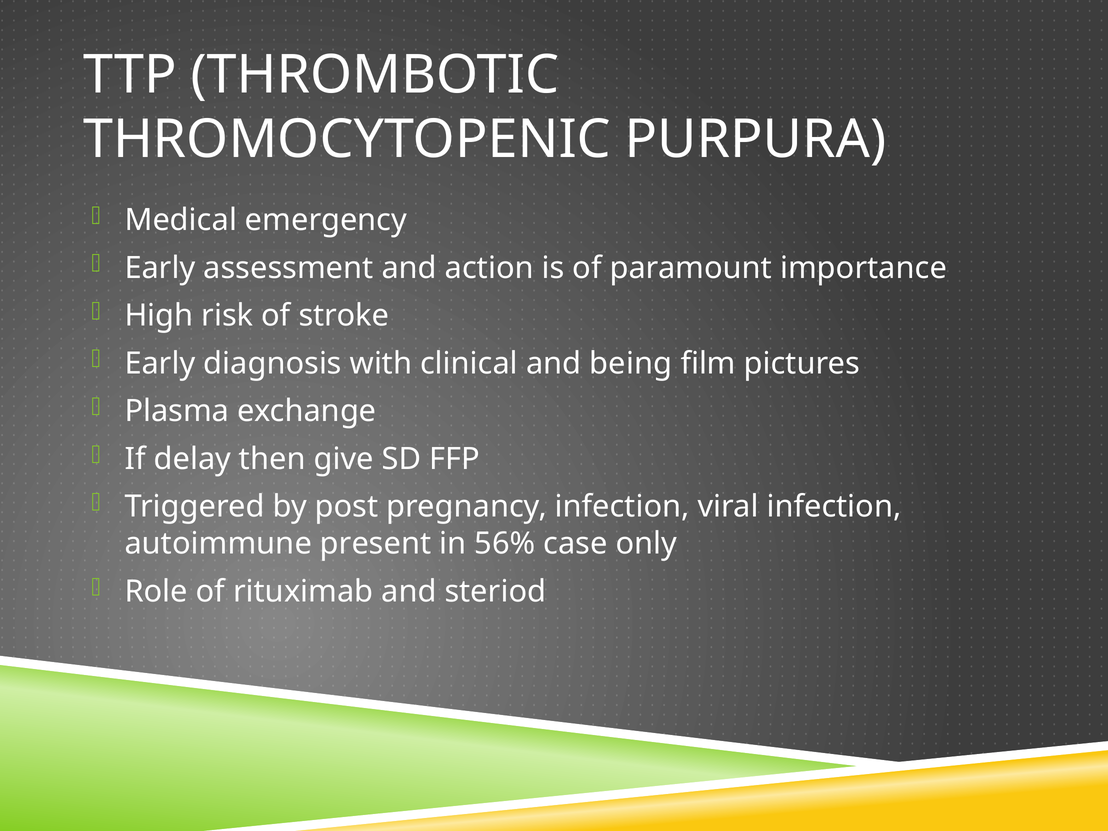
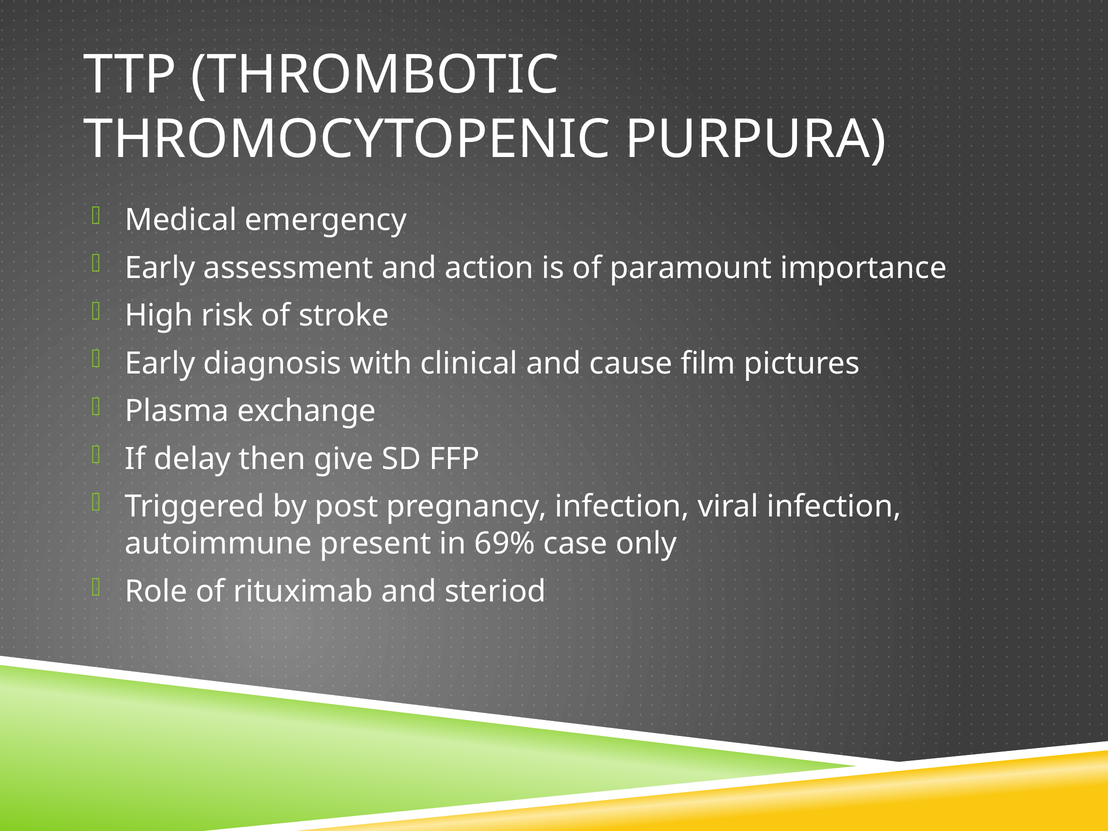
being: being -> cause (631, 363)
56%: 56% -> 69% (505, 544)
